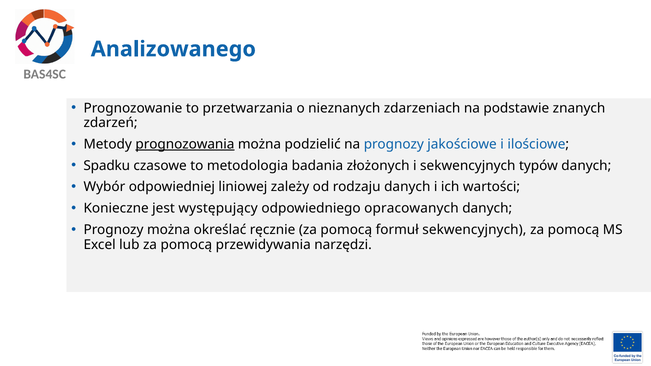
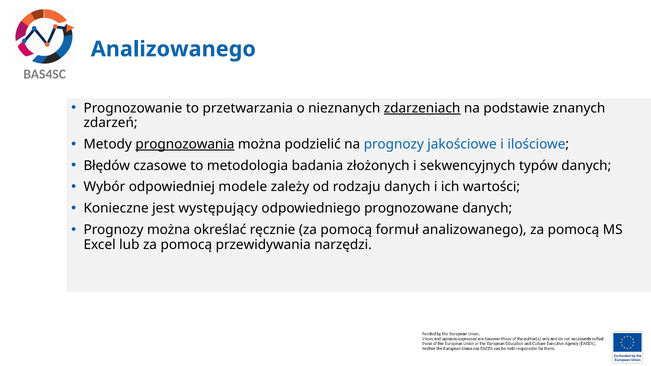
zdarzeniach underline: none -> present (422, 108)
Spadku: Spadku -> Błędów (107, 166)
liniowej: liniowej -> modele (243, 187)
opracowanych: opracowanych -> prognozowane (412, 209)
formuł sekwencyjnych: sekwencyjnych -> analizowanego (474, 230)
